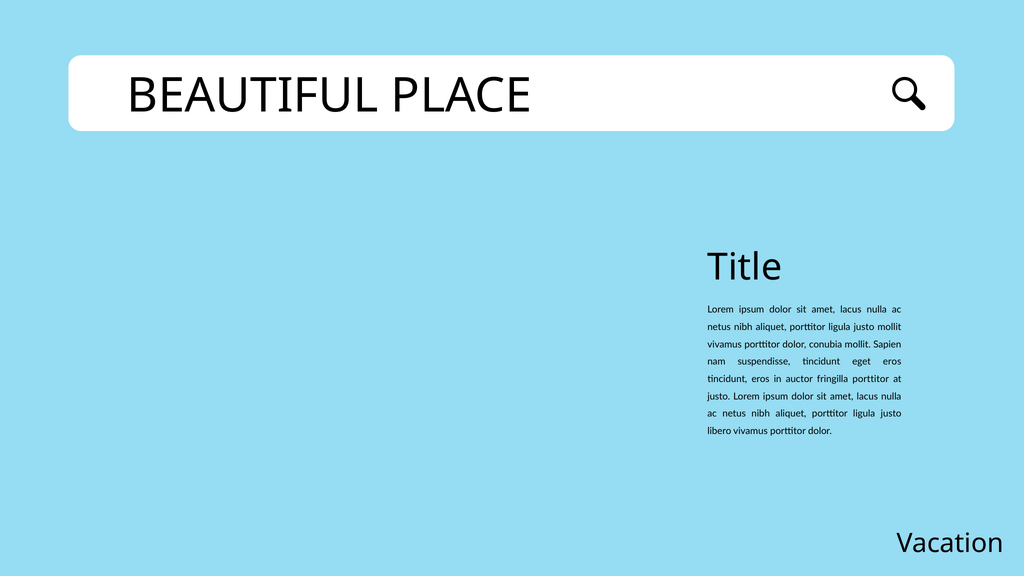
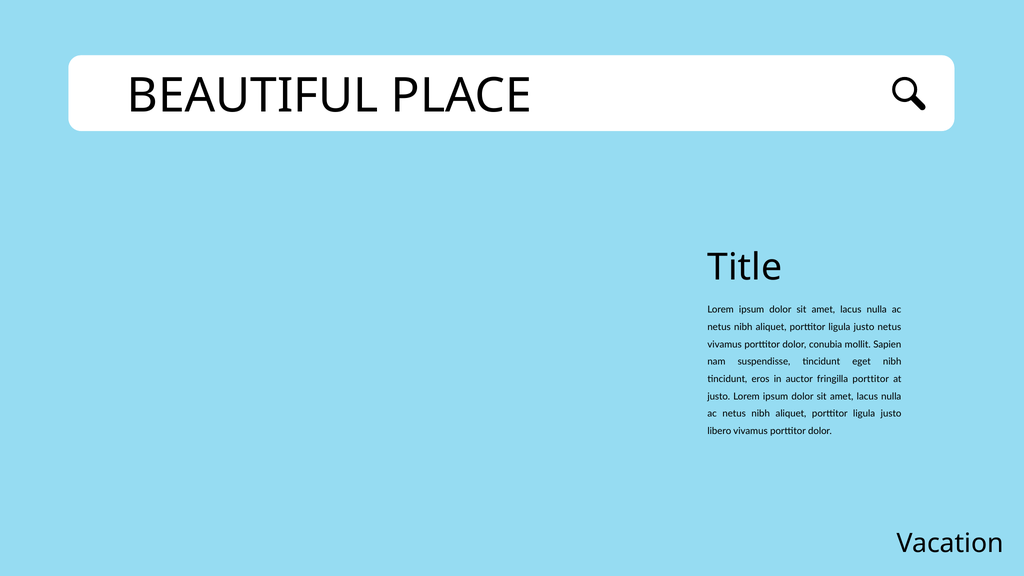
justo mollit: mollit -> netus (889, 327)
eget eros: eros -> nibh (892, 362)
